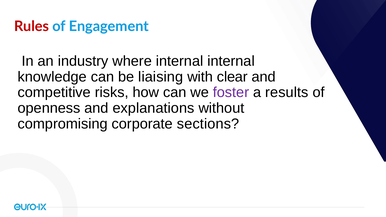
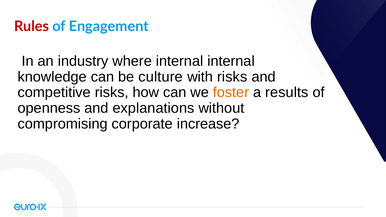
liaising: liaising -> culture (161, 77)
with clear: clear -> risks (232, 77)
foster colour: purple -> orange (231, 93)
sections: sections -> increase (208, 124)
